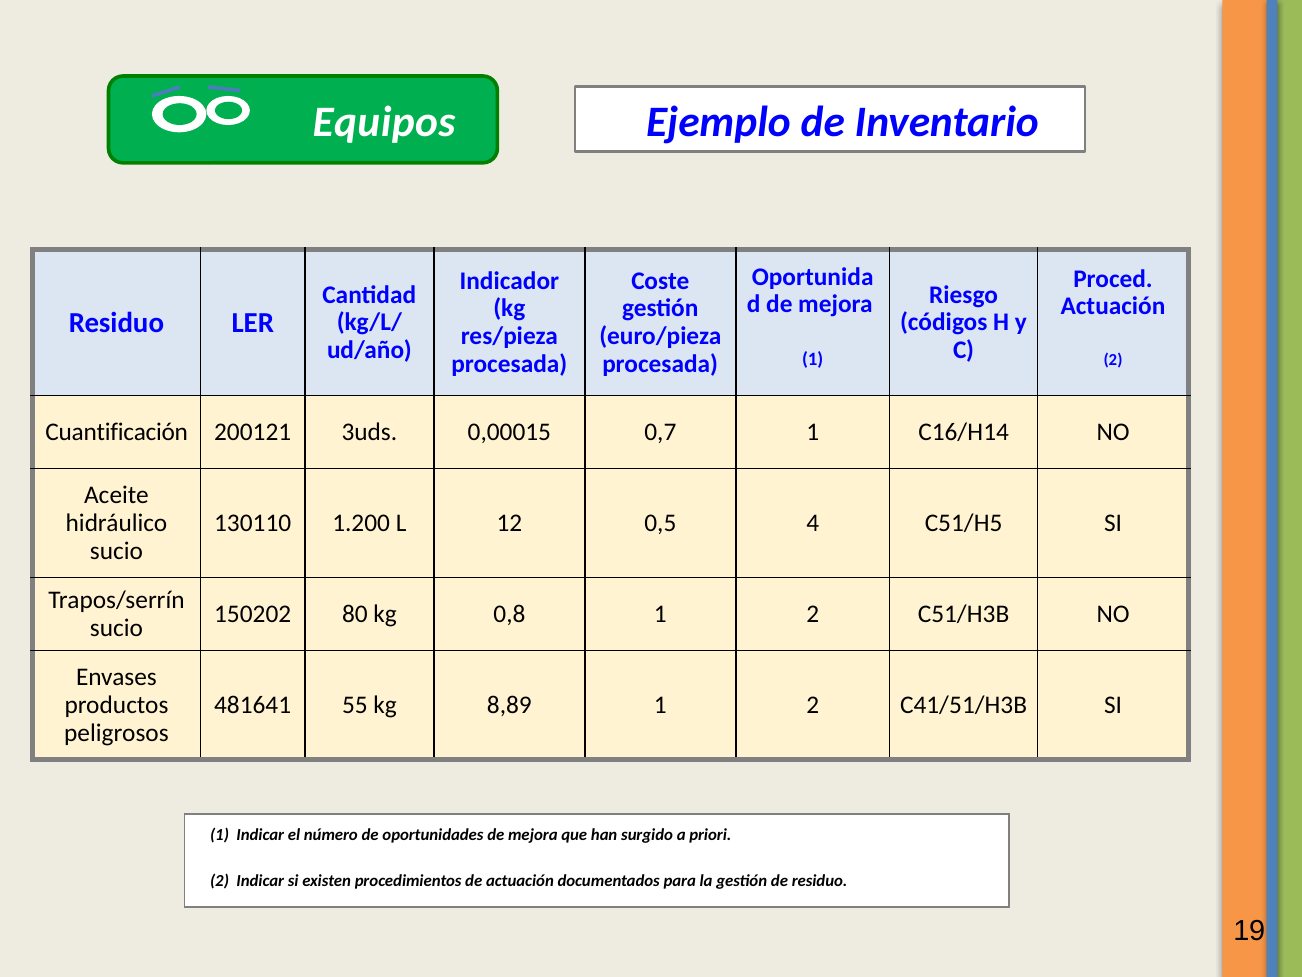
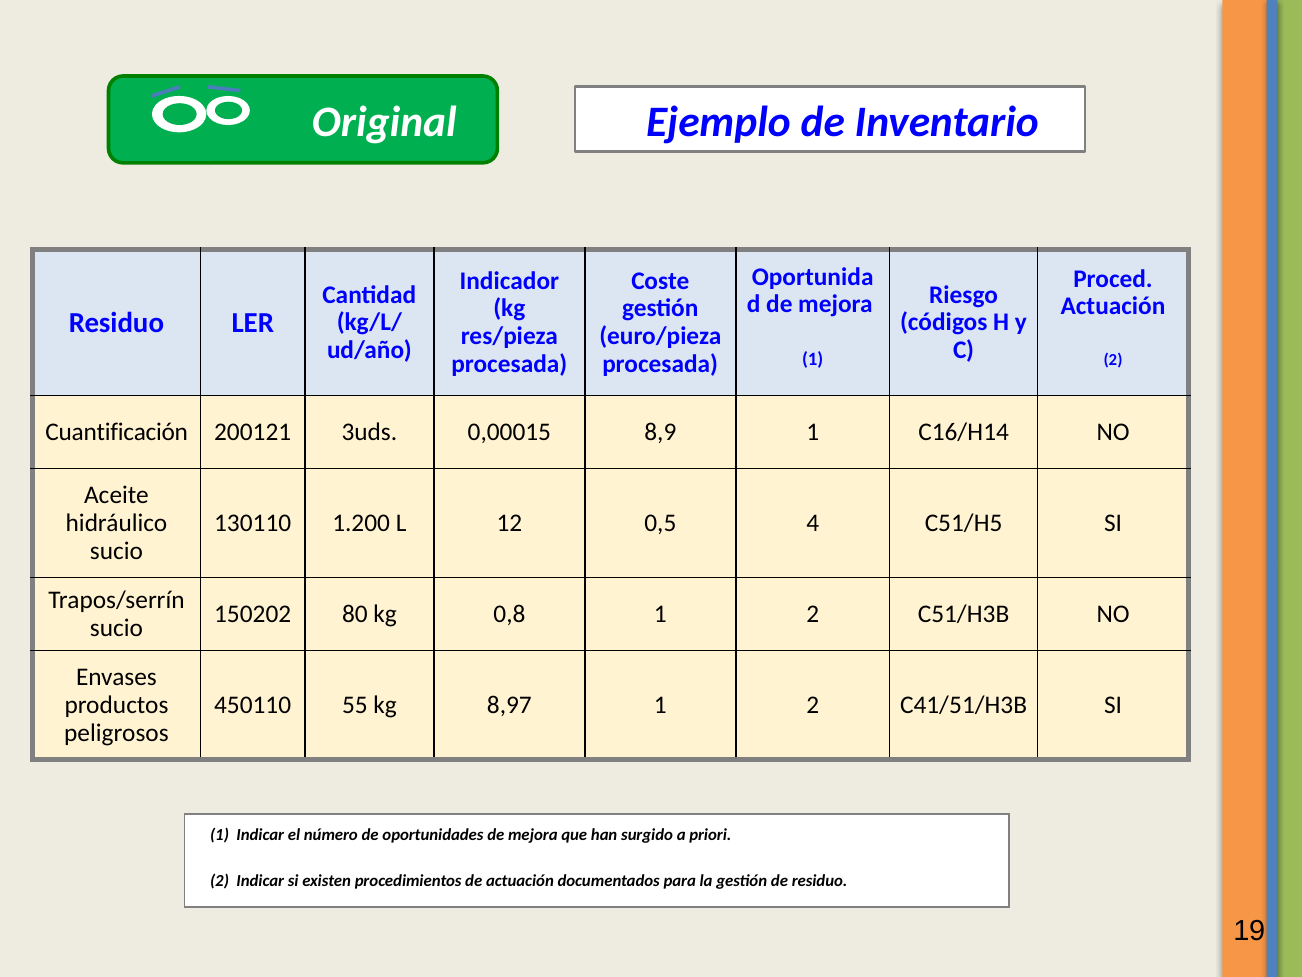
Equipos: Equipos -> Original (384, 122)
0,7: 0,7 -> 8,9 (660, 432)
481641: 481641 -> 450110 (253, 705)
8,89: 8,89 -> 8,97 (509, 705)
